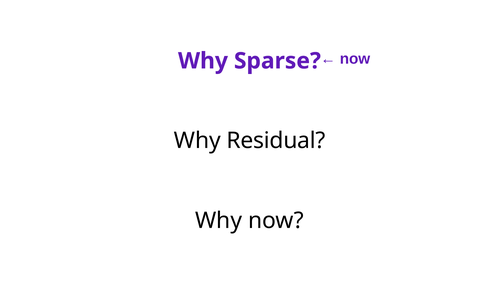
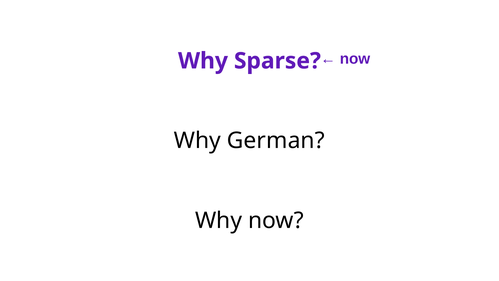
Residual: Residual -> German (276, 141)
